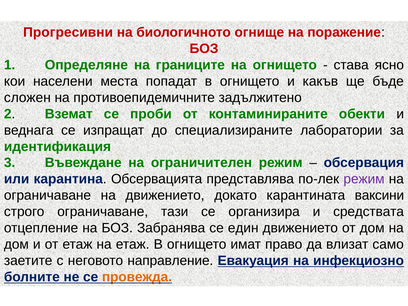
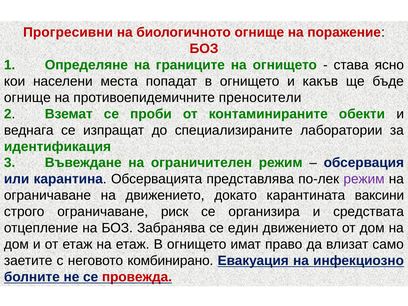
сложен: сложен -> огнище (27, 98)
задължитено: задължитено -> преносители (260, 98)
тази: тази -> риск (175, 212)
направление: направление -> комбинирано (170, 261)
провежда colour: orange -> red (137, 277)
